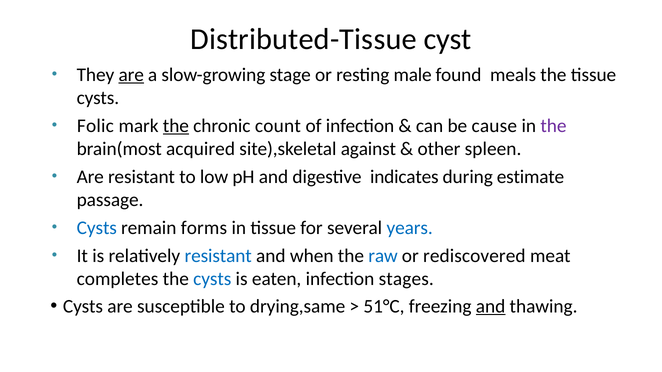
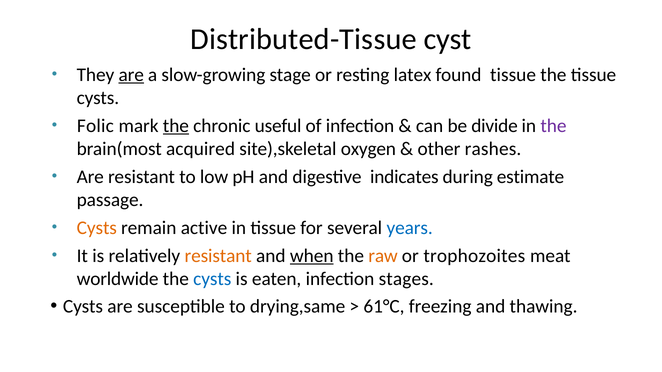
male: male -> latex (413, 75)
found meals: meals -> tissue (513, 75)
count: count -> useful (278, 126)
cause: cause -> divide (495, 126)
against: against -> oxygen (368, 149)
spleen: spleen -> rashes (493, 149)
Cysts colour: blue -> orange (97, 228)
forms: forms -> active (204, 228)
resistant colour: blue -> orange (218, 256)
when underline: none -> present (312, 256)
raw colour: blue -> orange (383, 256)
rediscovered: rediscovered -> trophozoites (474, 256)
completes: completes -> worldwide (118, 279)
51°C: 51°C -> 61°C (384, 306)
and underline: present -> none (491, 306)
